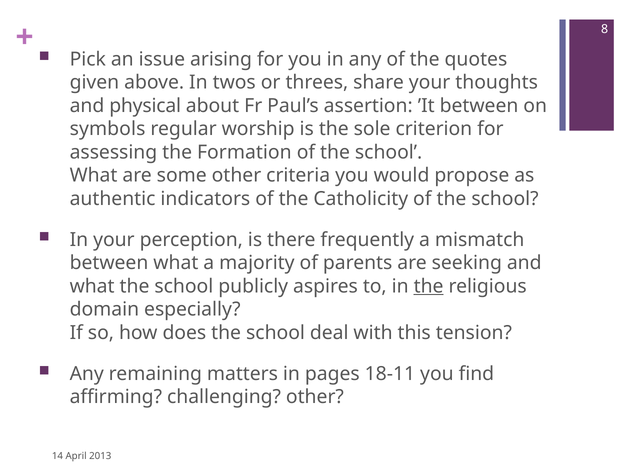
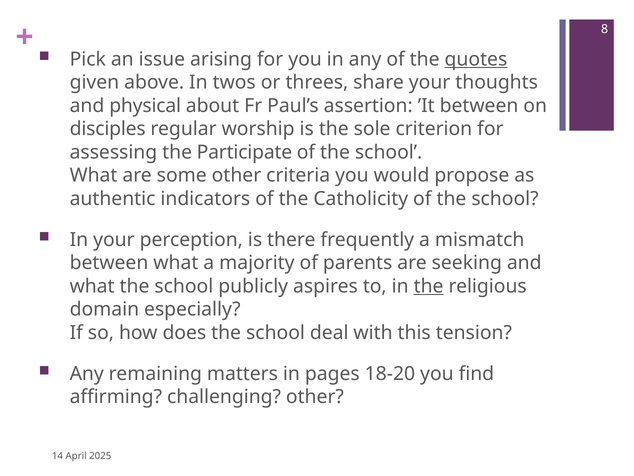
quotes underline: none -> present (476, 59)
symbols: symbols -> disciples (108, 129)
Formation: Formation -> Participate (244, 152)
18-11: 18-11 -> 18-20 (390, 373)
2013: 2013 -> 2025 (100, 456)
